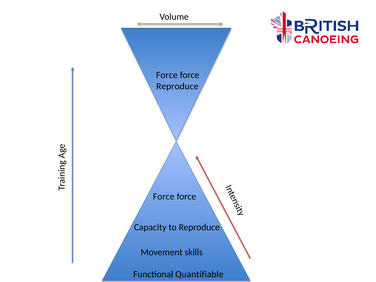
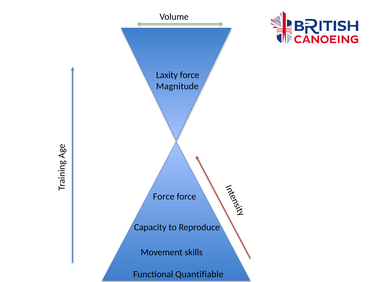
Force: Force -> Laxity (167, 75)
Reproduce: Reproduce -> Magnitude (177, 86)
